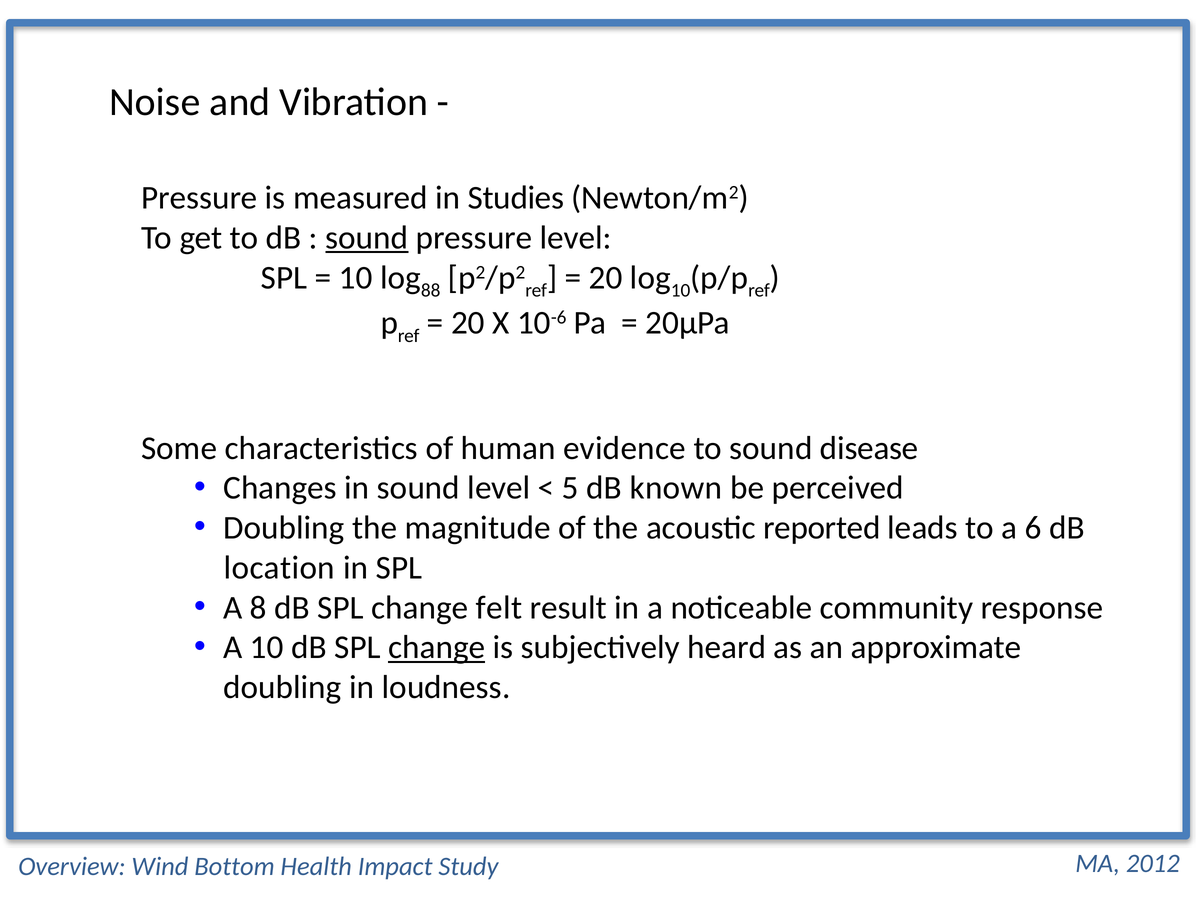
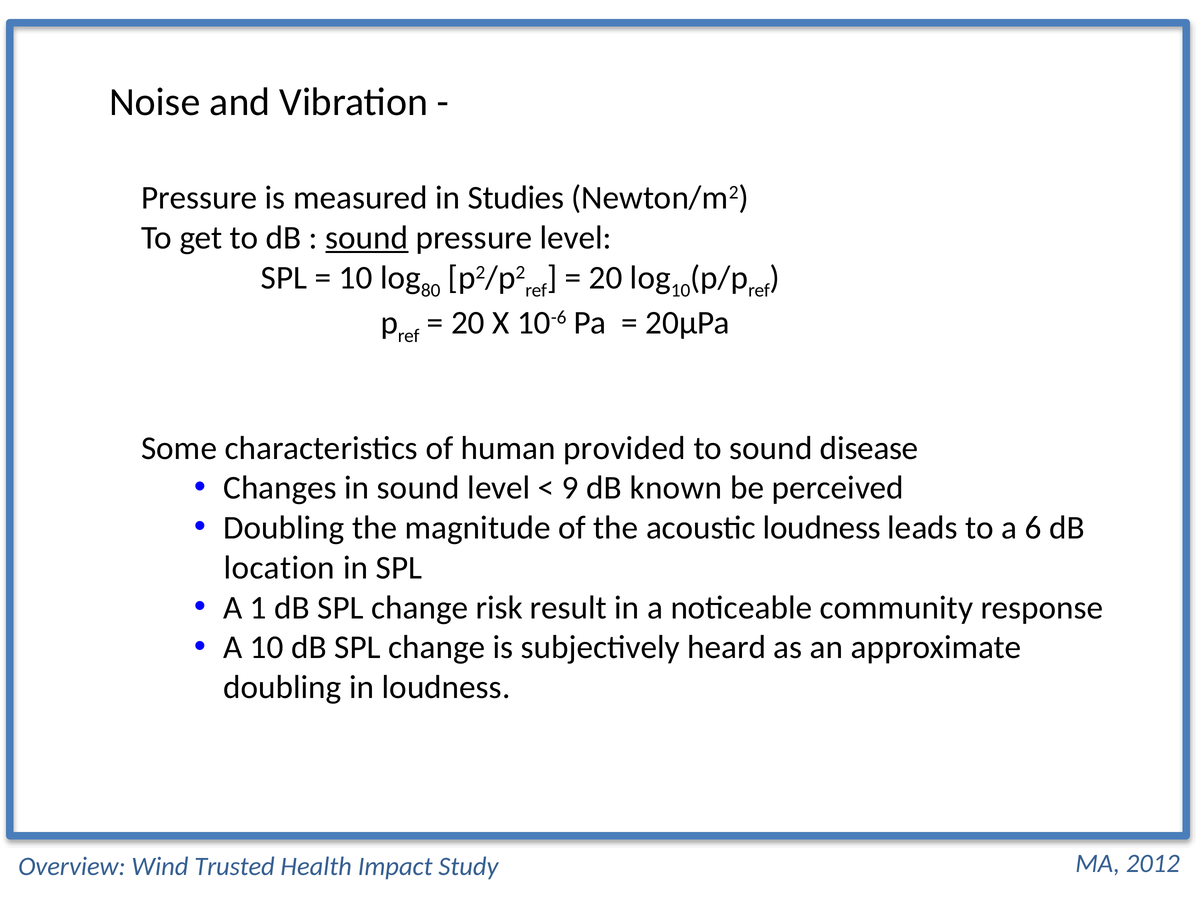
88: 88 -> 80 (431, 291)
evidence: evidence -> provided (624, 448)
5: 5 -> 9 (570, 488)
acoustic reported: reported -> loudness (822, 528)
8: 8 -> 1 (258, 608)
felt: felt -> risk (499, 608)
change underline: present -> none (437, 647)
Bottom: Bottom -> Trusted (235, 867)
